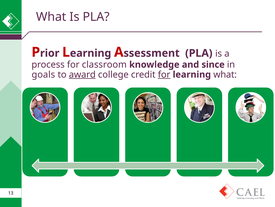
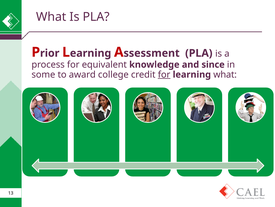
classroom: classroom -> equivalent (104, 64)
goals: goals -> some (43, 74)
award underline: present -> none (82, 74)
